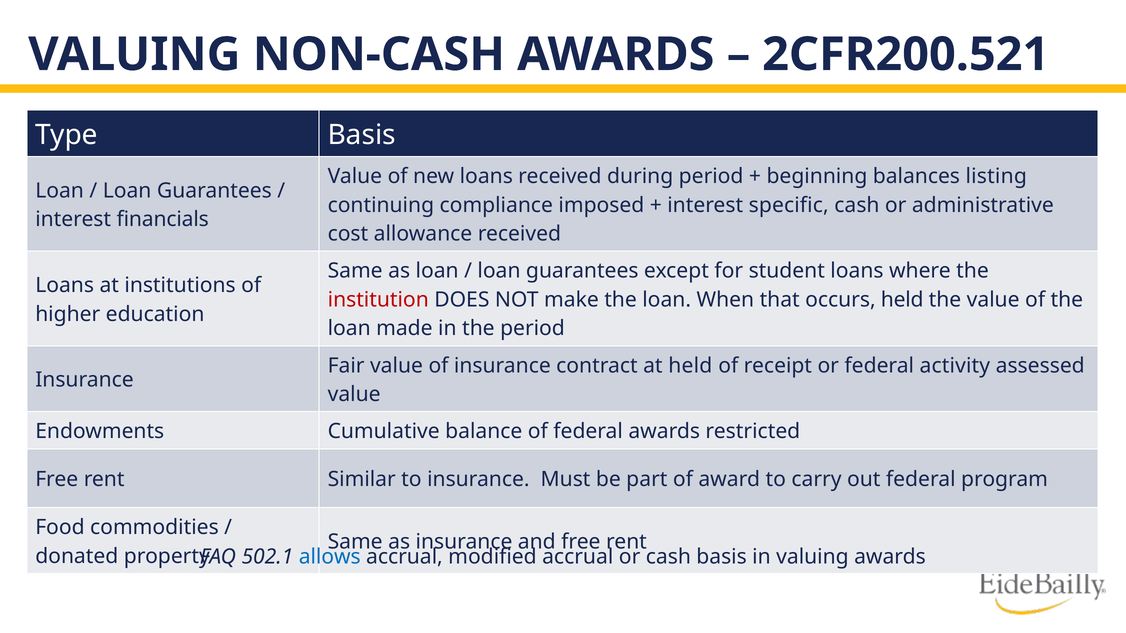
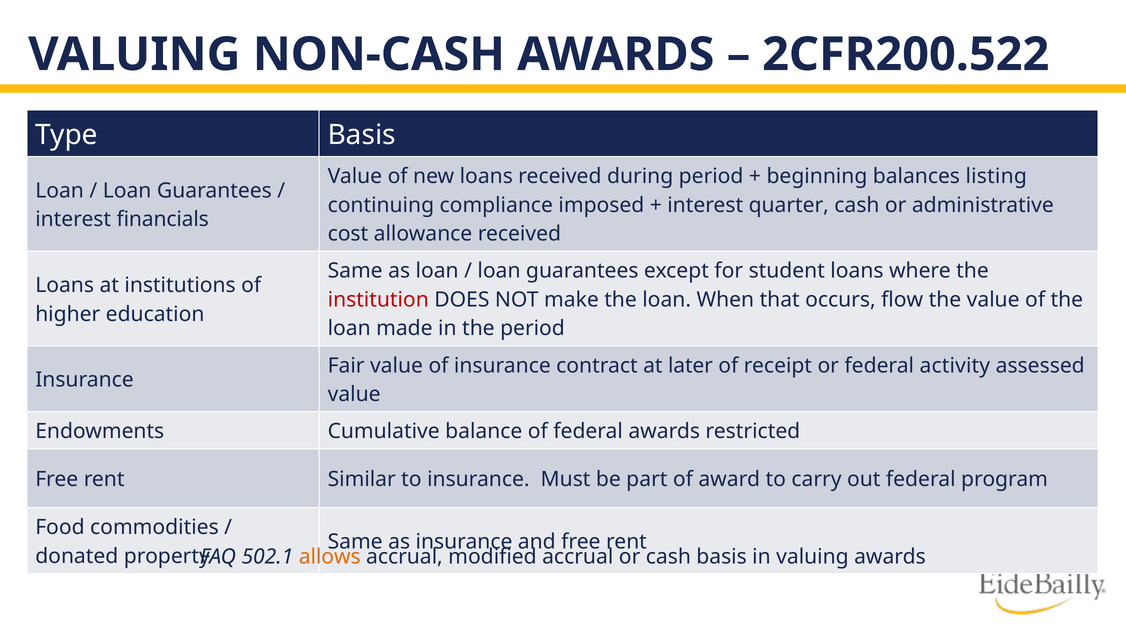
2CFR200.521: 2CFR200.521 -> 2CFR200.522 (906, 55)
specific: specific -> quarter (789, 205)
occurs held: held -> flow (902, 300)
at held: held -> later (691, 366)
allows colour: blue -> orange (330, 557)
